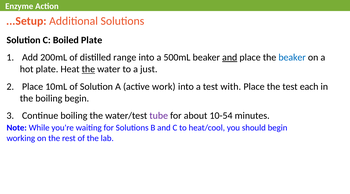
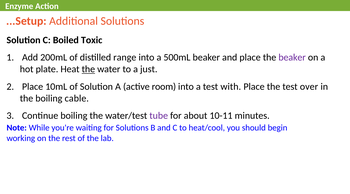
Boiled Plate: Plate -> Toxic (92, 40)
and underline: present -> none (230, 57)
beaker colour: blue -> purple (292, 57)
work: work -> room (164, 86)
each: each -> over (309, 86)
boiling begin: begin -> cable (77, 98)
10-54: 10-54 -> 10-11 (221, 116)
